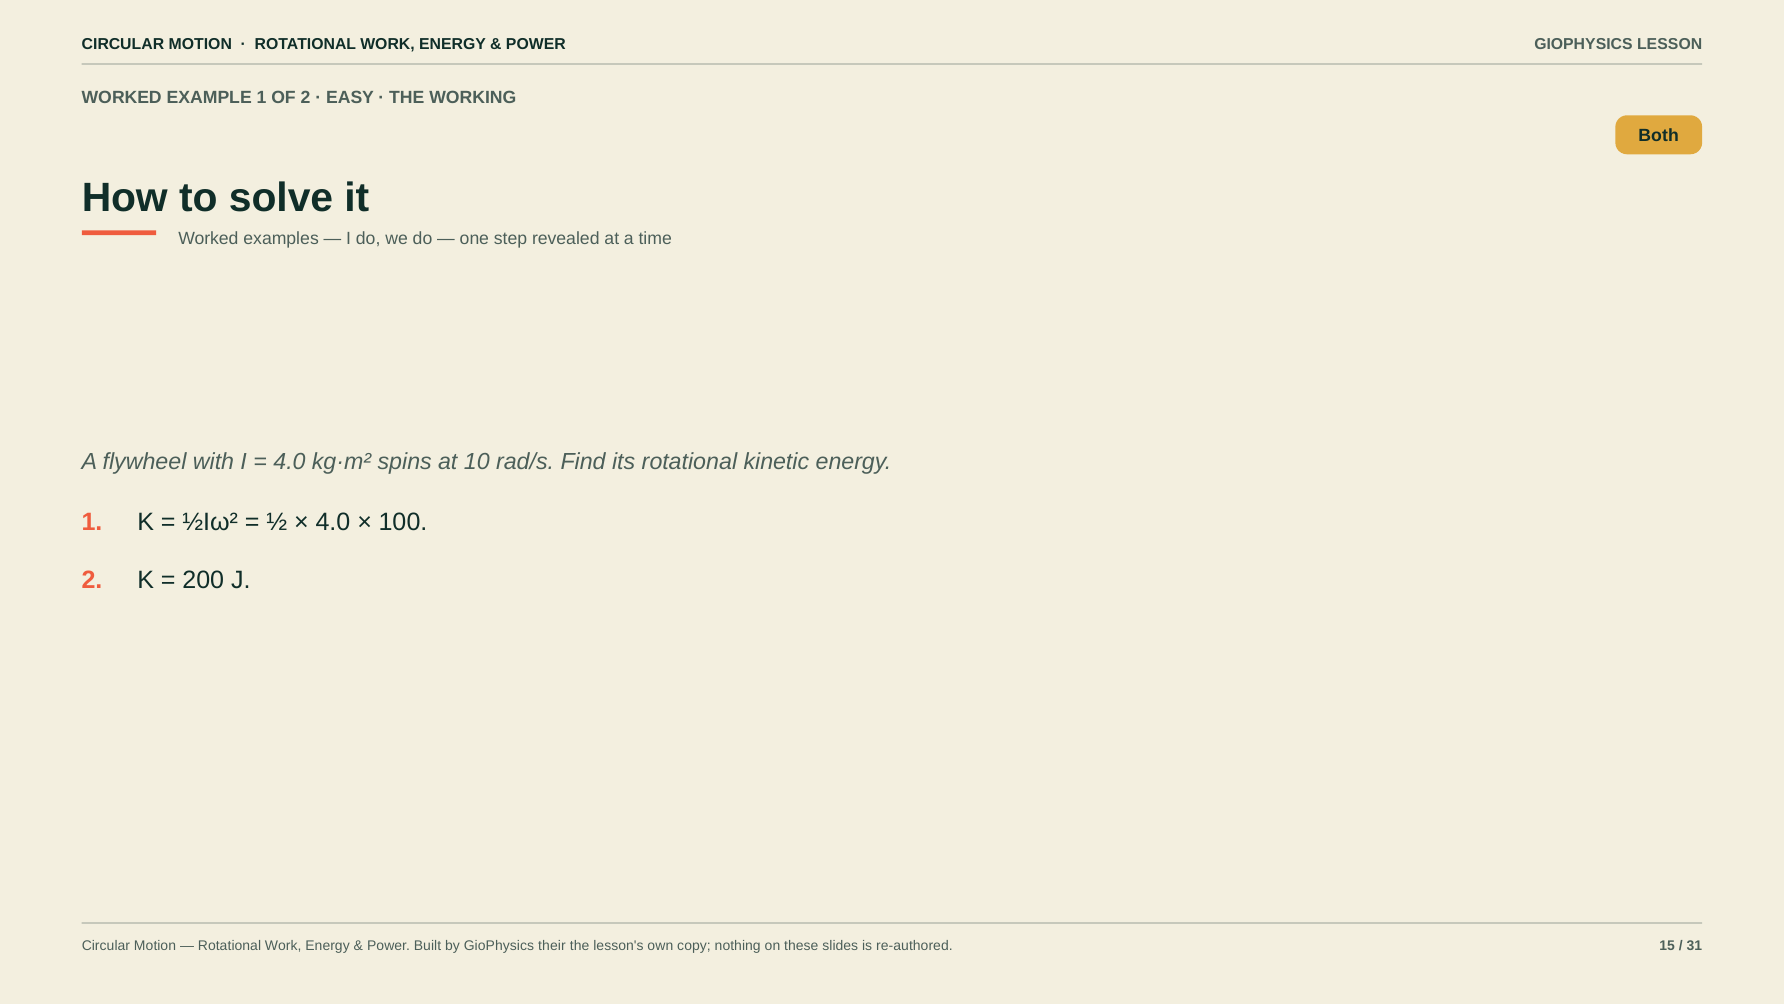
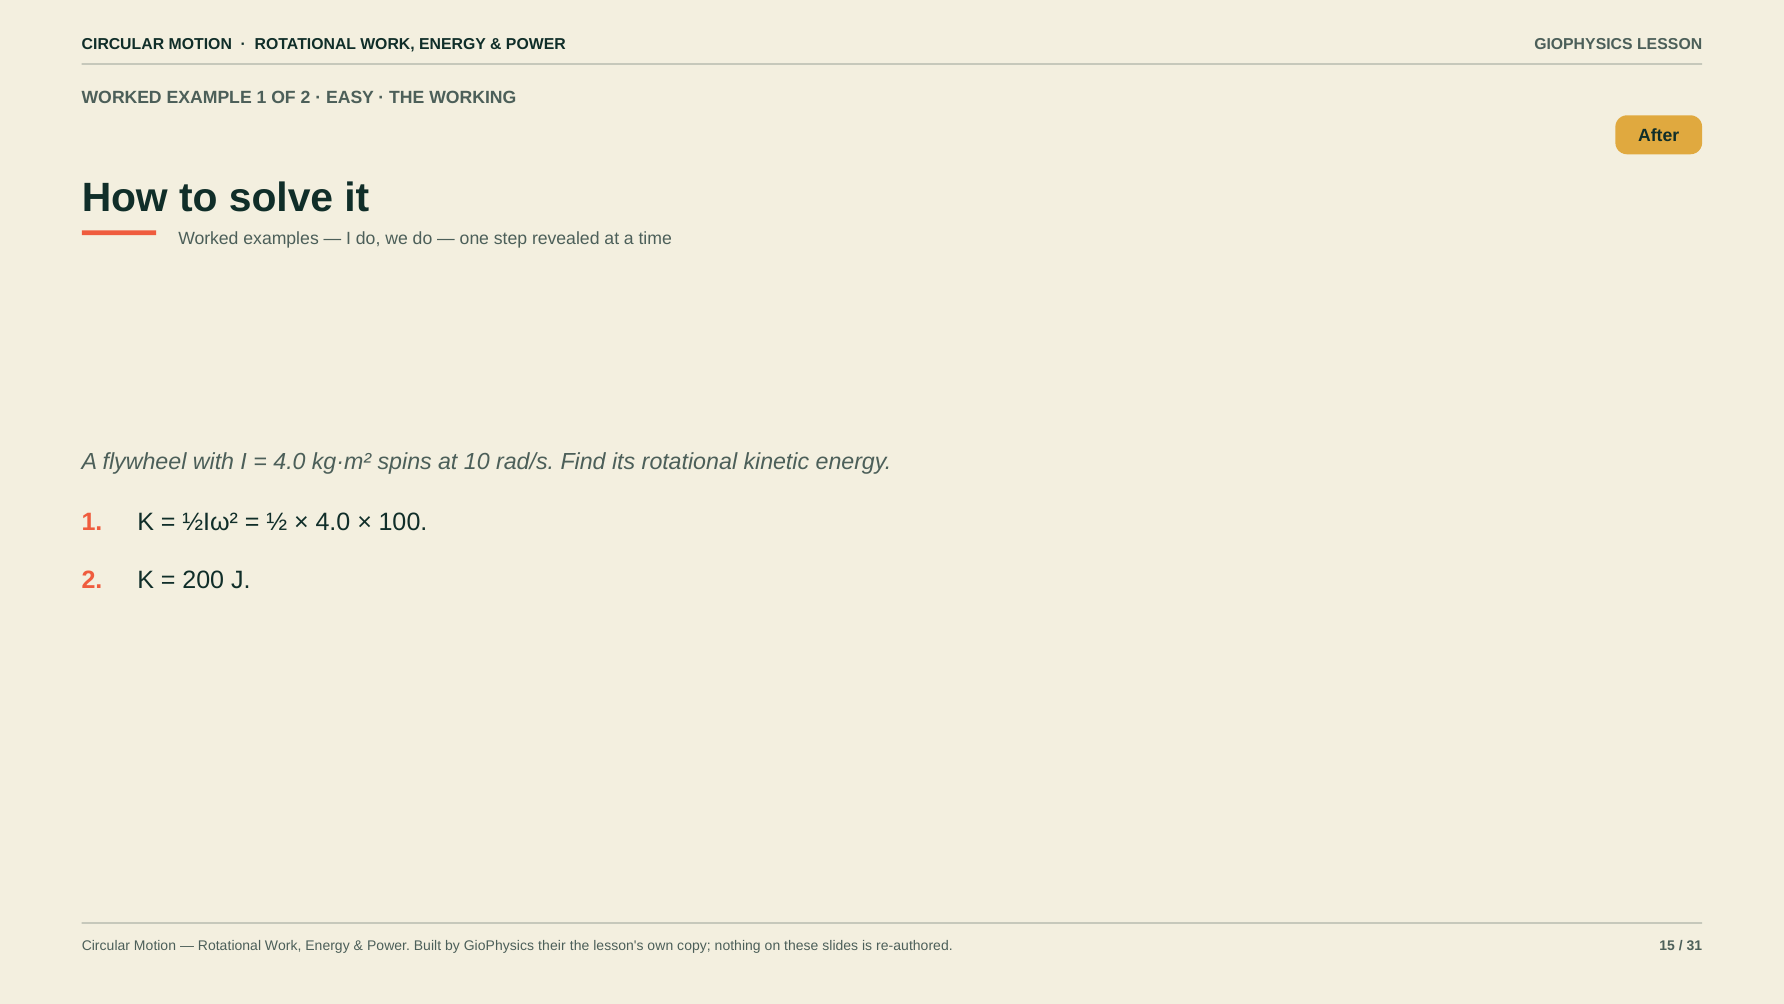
Both: Both -> After (1659, 136)
